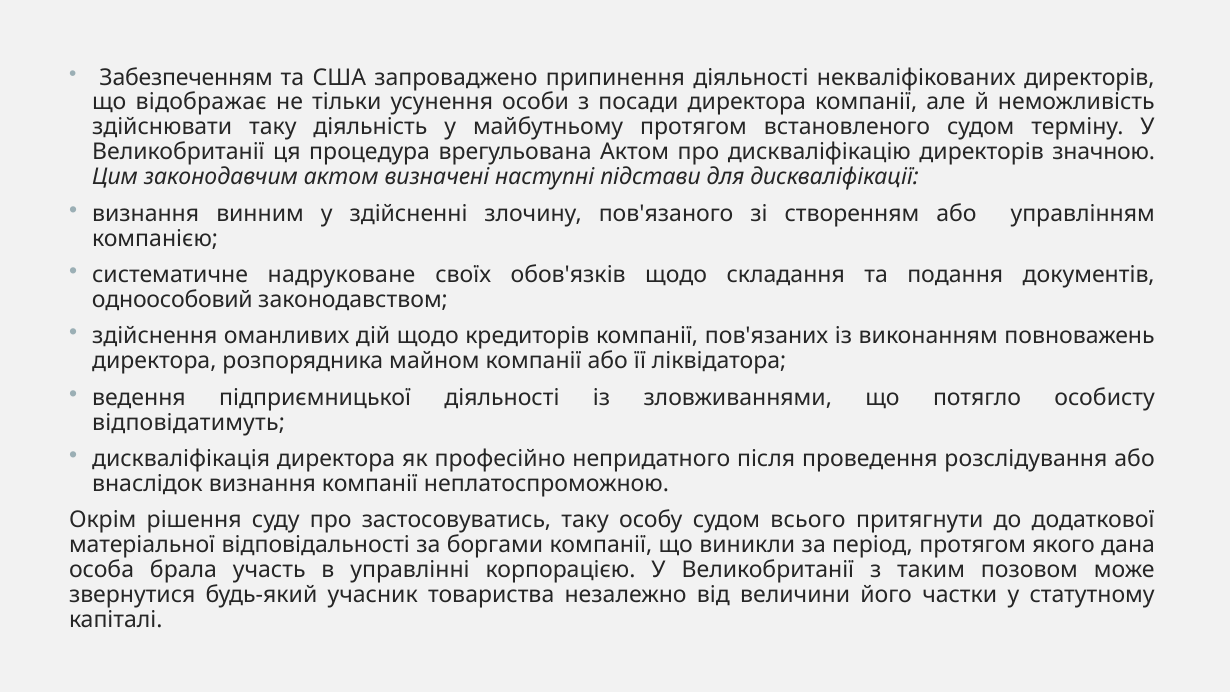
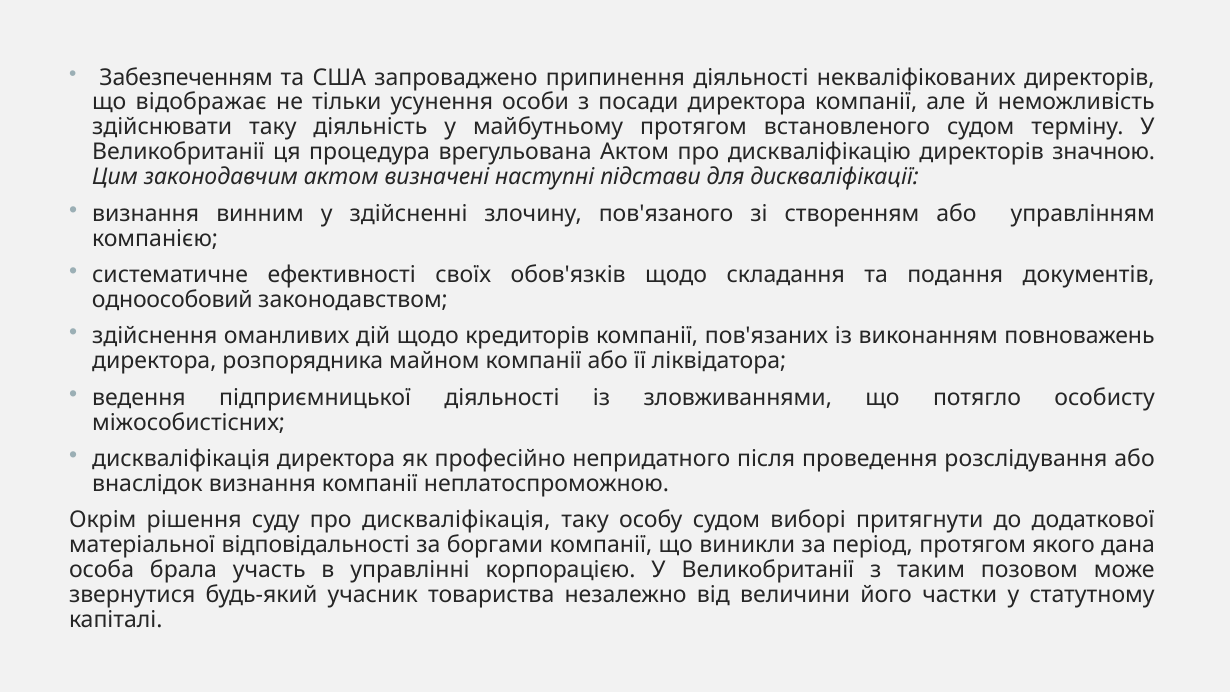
надруковане: надруковане -> ефективності (342, 275)
відповідатимуть: відповідатимуть -> міжособистісних (189, 422)
про застосовуватись: застосовуватись -> дискваліфікація (456, 520)
всього: всього -> виборі (808, 520)
